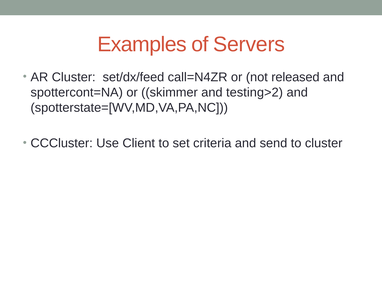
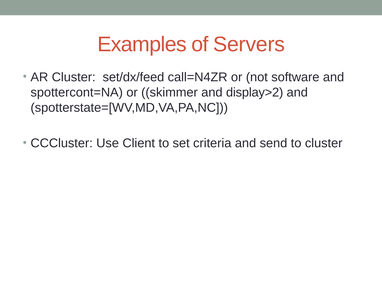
released: released -> software (295, 77)
testing>2: testing>2 -> display>2 (255, 93)
